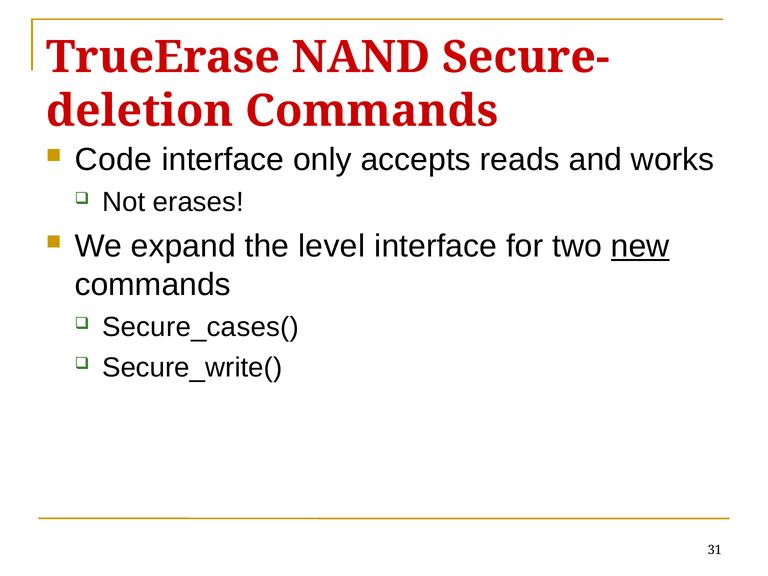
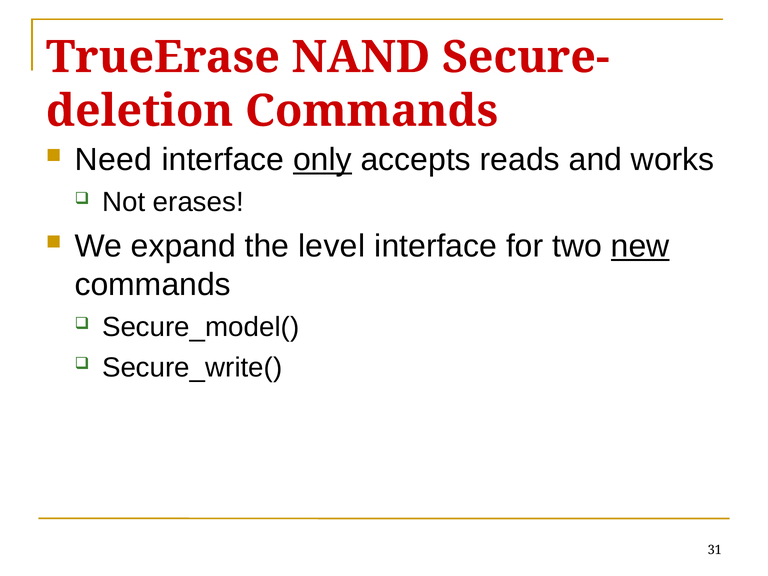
Code: Code -> Need (114, 160)
only underline: none -> present (323, 160)
Secure_cases(: Secure_cases( -> Secure_model( (201, 327)
